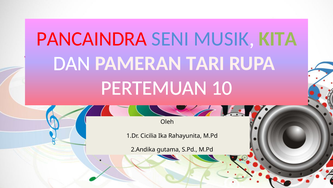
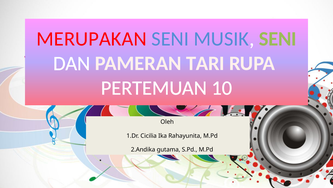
PANCAINDRA: PANCAINDRA -> MERUPAKAN (92, 39)
MUSIK KITA: KITA -> SENI (278, 39)
